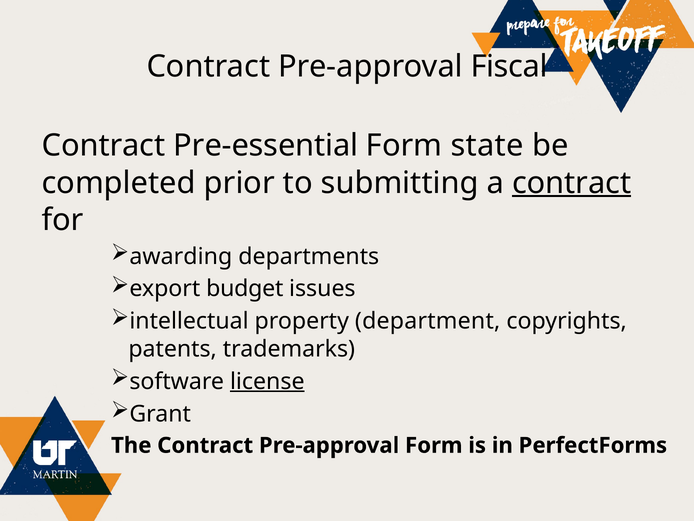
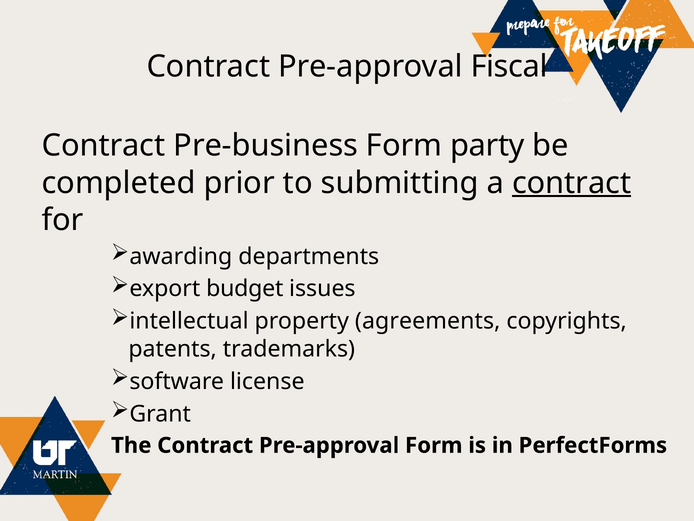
Pre-essential: Pre-essential -> Pre-business (266, 146)
state: state -> party (487, 146)
department: department -> agreements (428, 321)
license underline: present -> none (267, 381)
